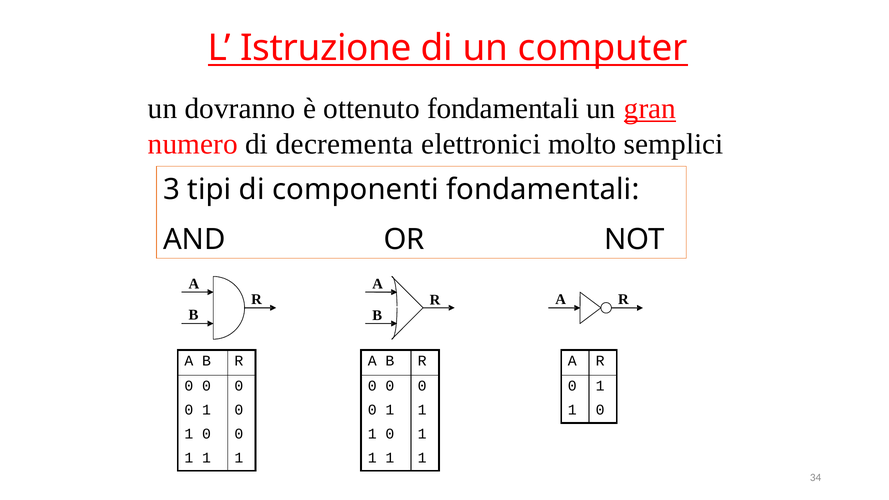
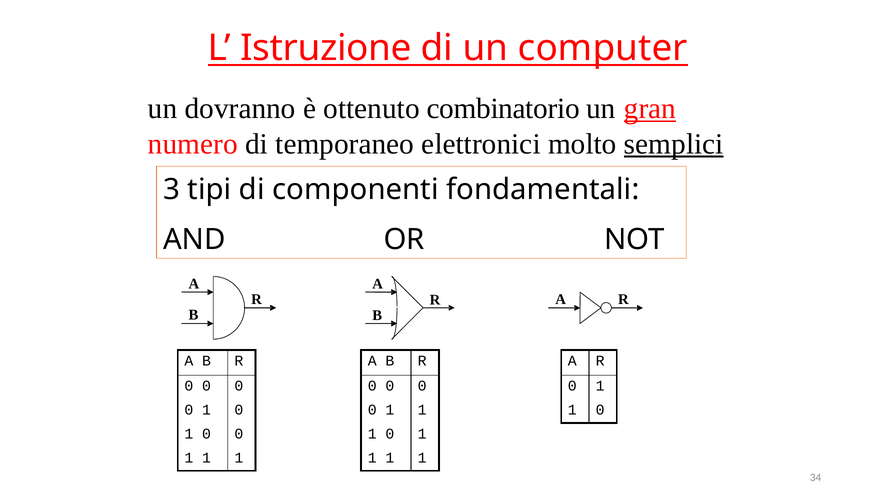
ottenuto fondamentali: fondamentali -> combinatorio (503, 109)
decrementa: decrementa -> temporaneo (345, 144)
semplici underline: none -> present (674, 144)
